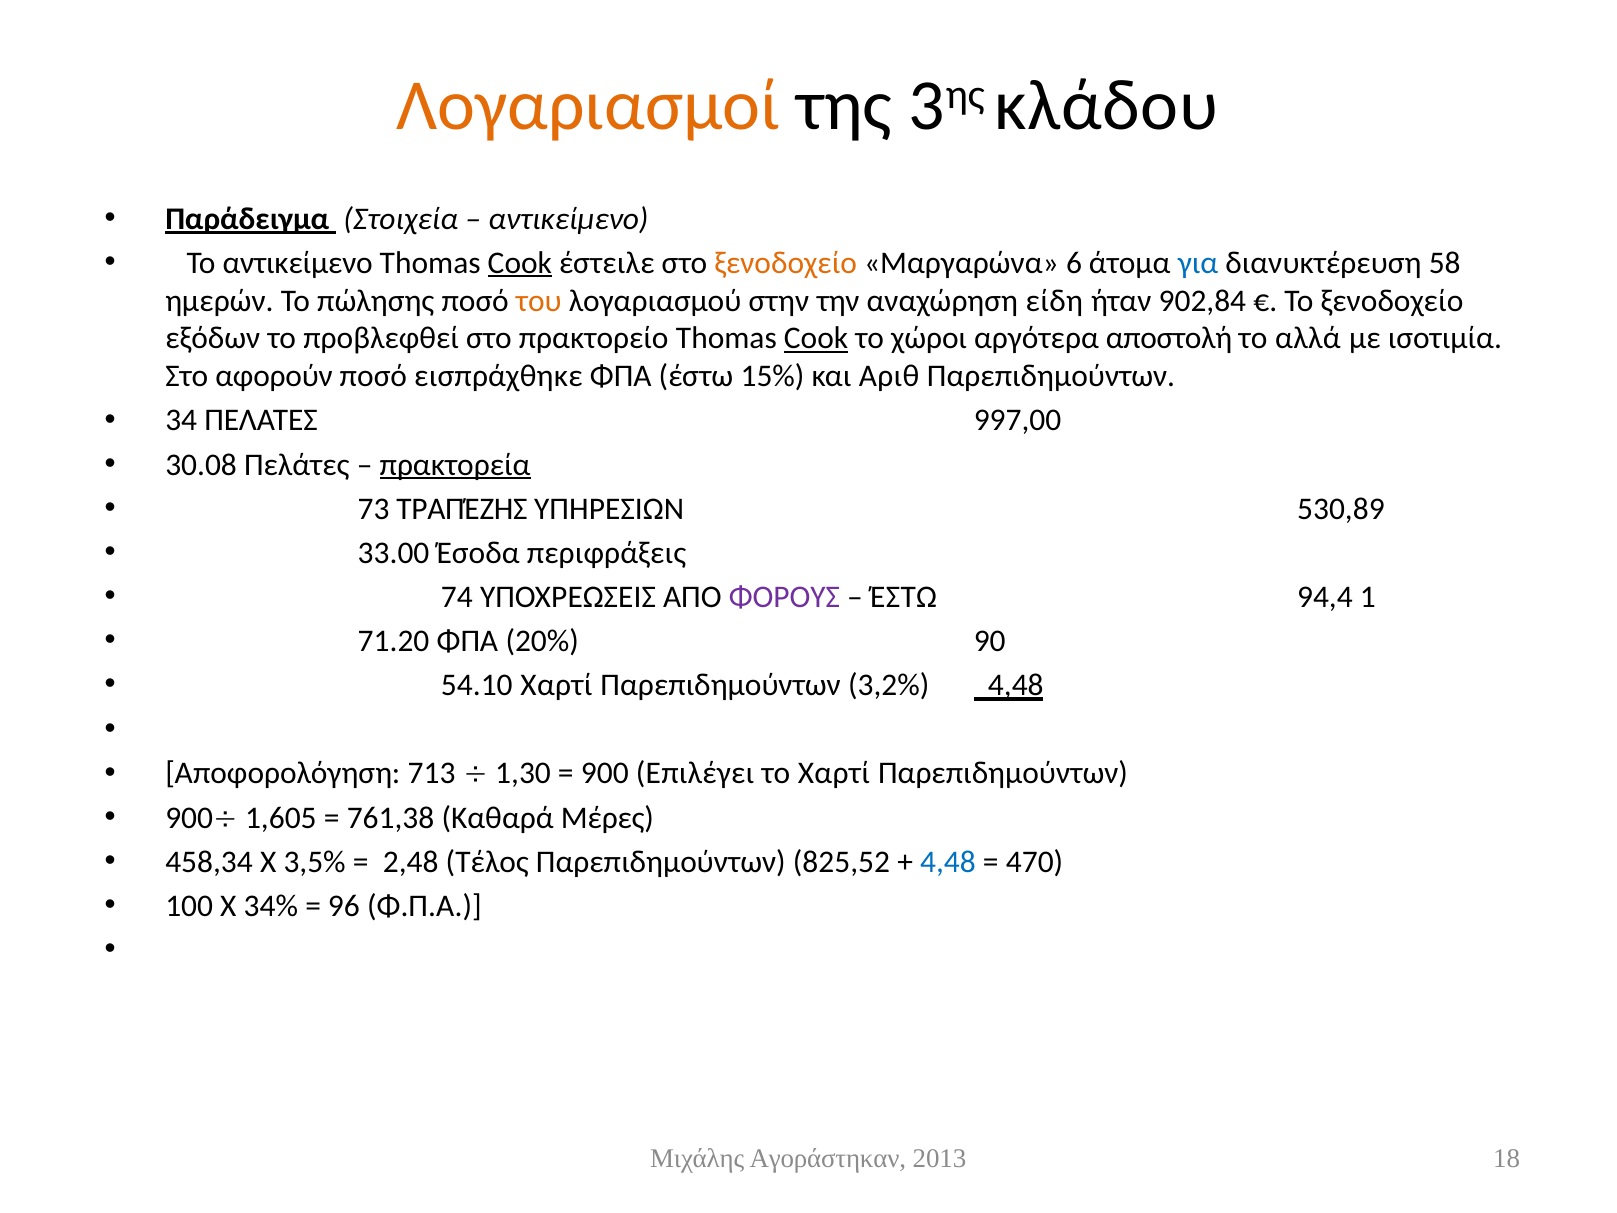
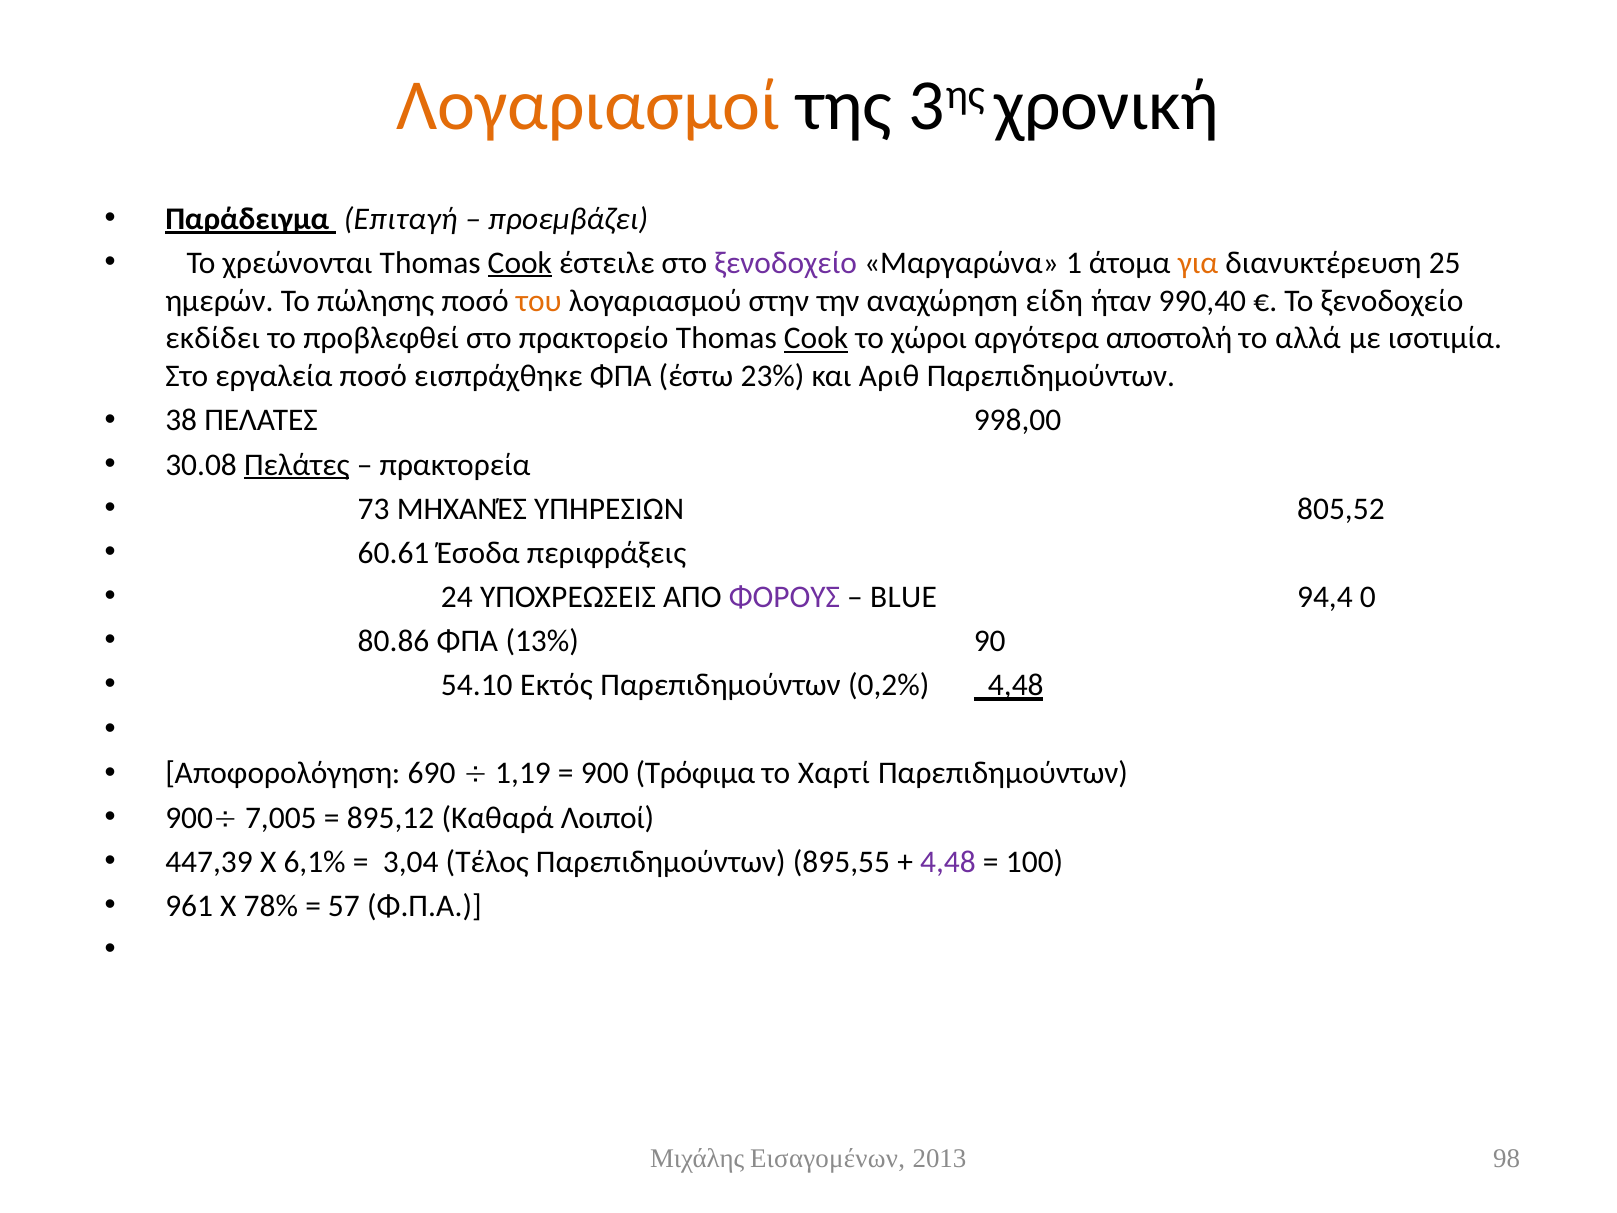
κλάδου: κλάδου -> χρονική (1107, 106)
Στοιχεία: Στοιχεία -> Επιταγή (401, 219)
αντικείμενο: αντικείμενο -> προεμβάζει (568, 219)
Το αντικείμενο: αντικείμενο -> χρεώνονται (298, 263)
ξενοδοχείο colour: orange -> purple (786, 263)
6: 6 -> 1 (1074, 263)
για colour: blue -> orange (1198, 263)
58: 58 -> 25 (1445, 263)
902,84: 902,84 -> 990,40 (1202, 301)
εξόδων: εξόδων -> εκδίδει (213, 338)
αφορούν: αφορούν -> εργαλεία (274, 376)
15%: 15% -> 23% (773, 376)
34: 34 -> 38 (181, 420)
997,00: 997,00 -> 998,00 (1018, 420)
Πελάτες underline: none -> present (297, 465)
πρακτορεία underline: present -> none (455, 465)
ΤΡΑΠΈΖΗΣ: ΤΡΑΠΈΖΗΣ -> ΜΗΧΑΝΈΣ (462, 509)
530,89: 530,89 -> 805,52 (1341, 509)
33.00: 33.00 -> 60.61 (394, 553)
74: 74 -> 24 (457, 597)
ΈΣΤΩ: ΈΣΤΩ -> BLUE (904, 597)
1: 1 -> 0 (1368, 597)
71.20: 71.20 -> 80.86 (394, 641)
20%: 20% -> 13% (542, 641)
54.10 Χαρτί: Χαρτί -> Εκτός (556, 685)
3,2%: 3,2% -> 0,2% (889, 685)
713: 713 -> 690 (432, 773)
1,30: 1,30 -> 1,19 (523, 773)
Επιλέγει: Επιλέγει -> Τρόφιμα (695, 773)
1,605: 1,605 -> 7,005 (281, 817)
761,38: 761,38 -> 895,12 (391, 817)
Μέρες: Μέρες -> Λοιποί (608, 817)
458,34: 458,34 -> 447,39 (209, 862)
3,5%: 3,5% -> 6,1% (315, 862)
2,48: 2,48 -> 3,04 (411, 862)
825,52: 825,52 -> 895,55 (841, 862)
4,48 colour: blue -> purple (948, 862)
470: 470 -> 100 (1035, 862)
100: 100 -> 961 (189, 906)
34%: 34% -> 78% (271, 906)
96: 96 -> 57 (344, 906)
Αγοράστηκαν: Αγοράστηκαν -> Εισαγομένων (828, 1158)
18: 18 -> 98 (1507, 1158)
